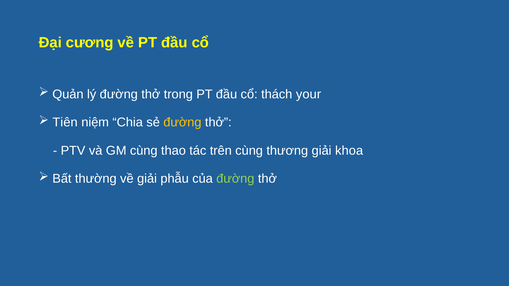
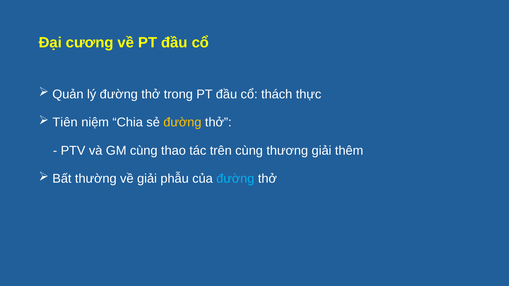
your: your -> thực (309, 94)
khoa: khoa -> thêm (349, 151)
đường colour: light green -> light blue (235, 179)
